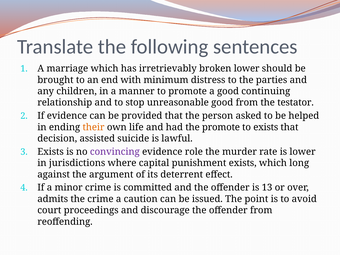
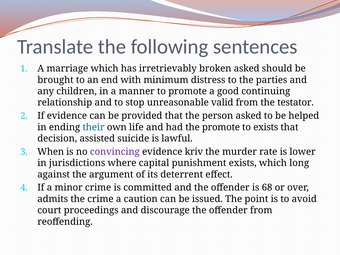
broken lower: lower -> asked (247, 69)
unreasonable good: good -> valid (222, 103)
their colour: orange -> blue (94, 127)
Exists: Exists -> When (51, 152)
role: role -> kriv (194, 152)
13: 13 -> 68 (267, 188)
